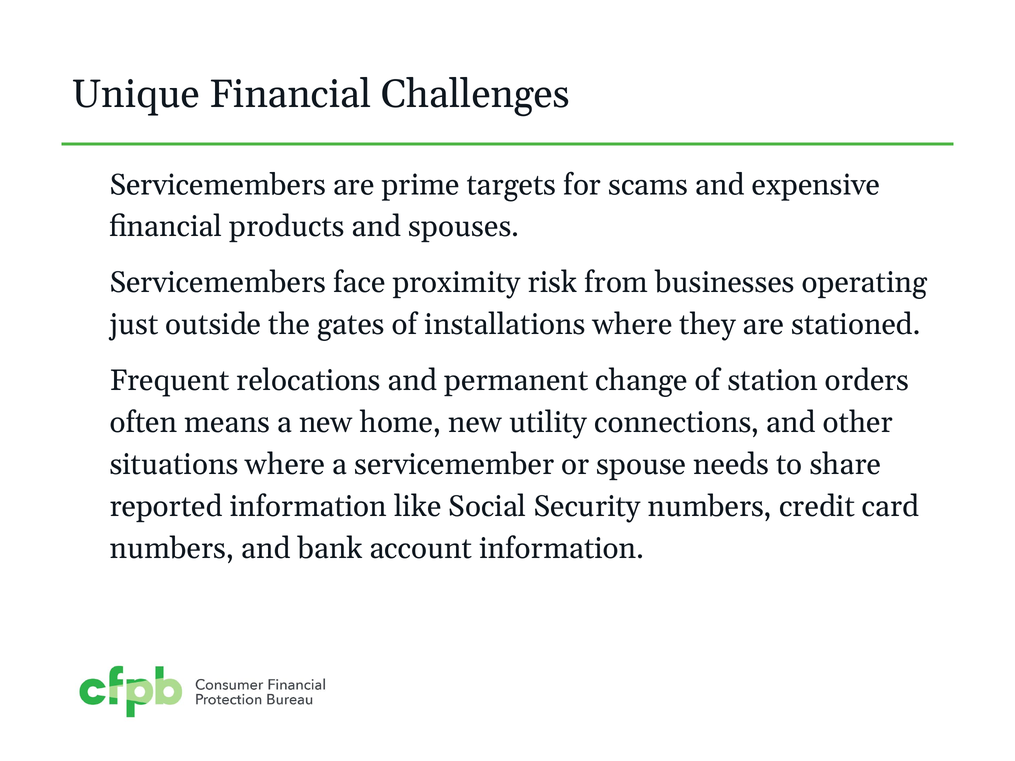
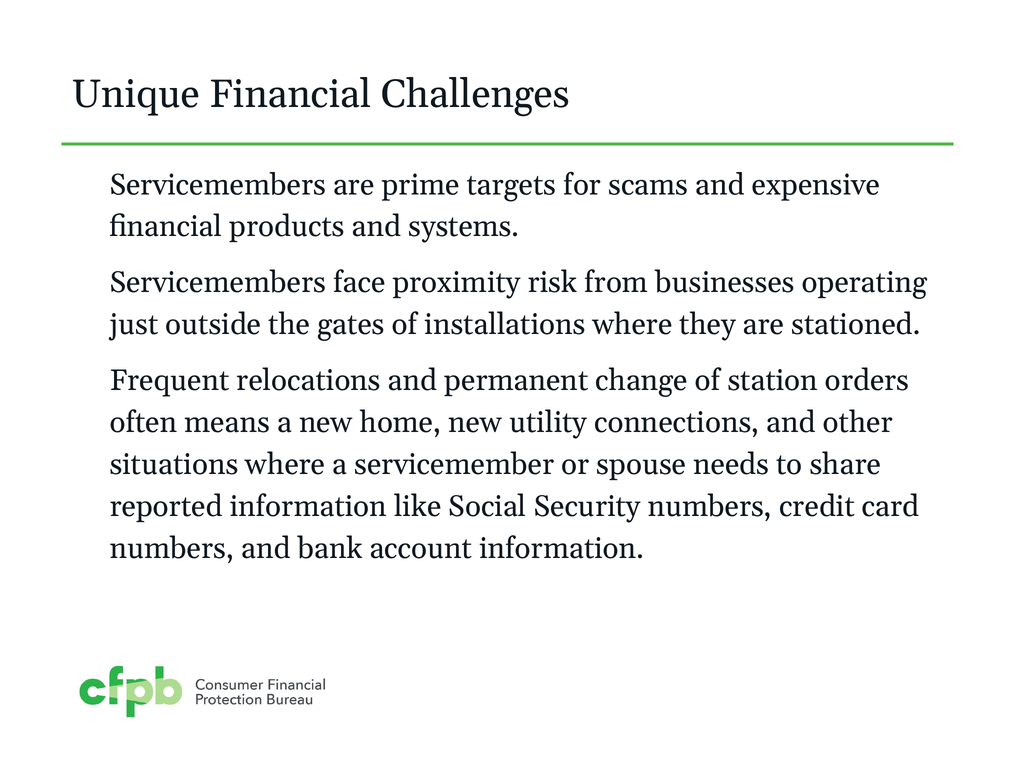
spouses: spouses -> systems (464, 227)
